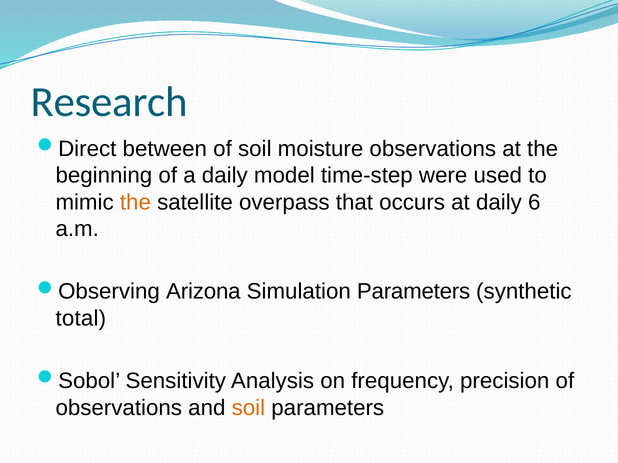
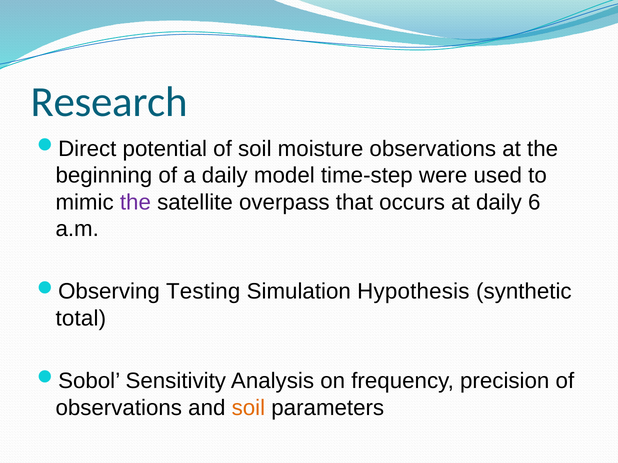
between: between -> potential (165, 149)
the colour: orange -> purple (135, 203)
Arizona: Arizona -> Testing (203, 292)
Simulation Parameters: Parameters -> Hypothesis (413, 292)
